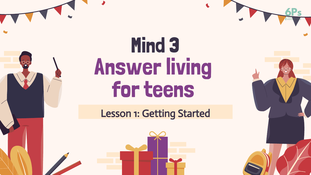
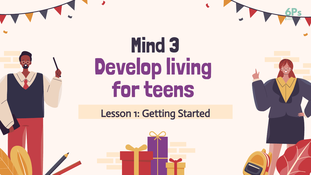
Answer: Answer -> Develop (128, 67)
